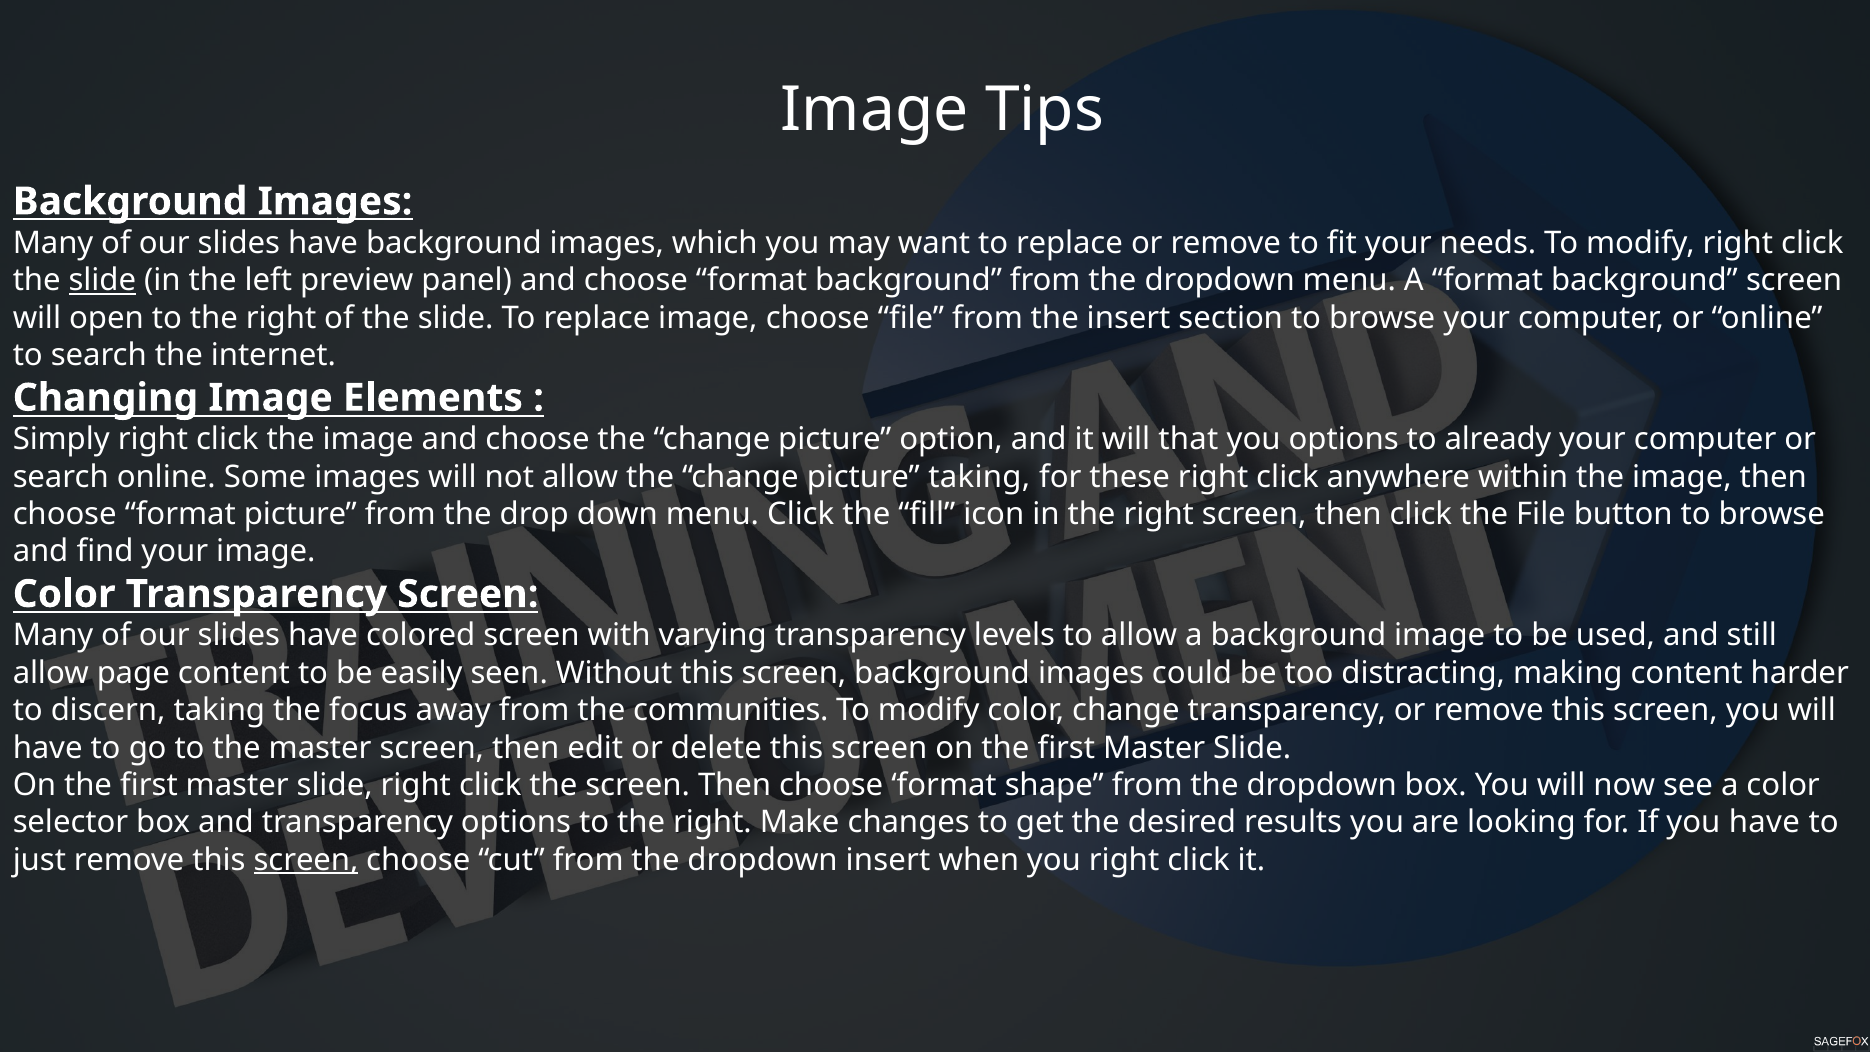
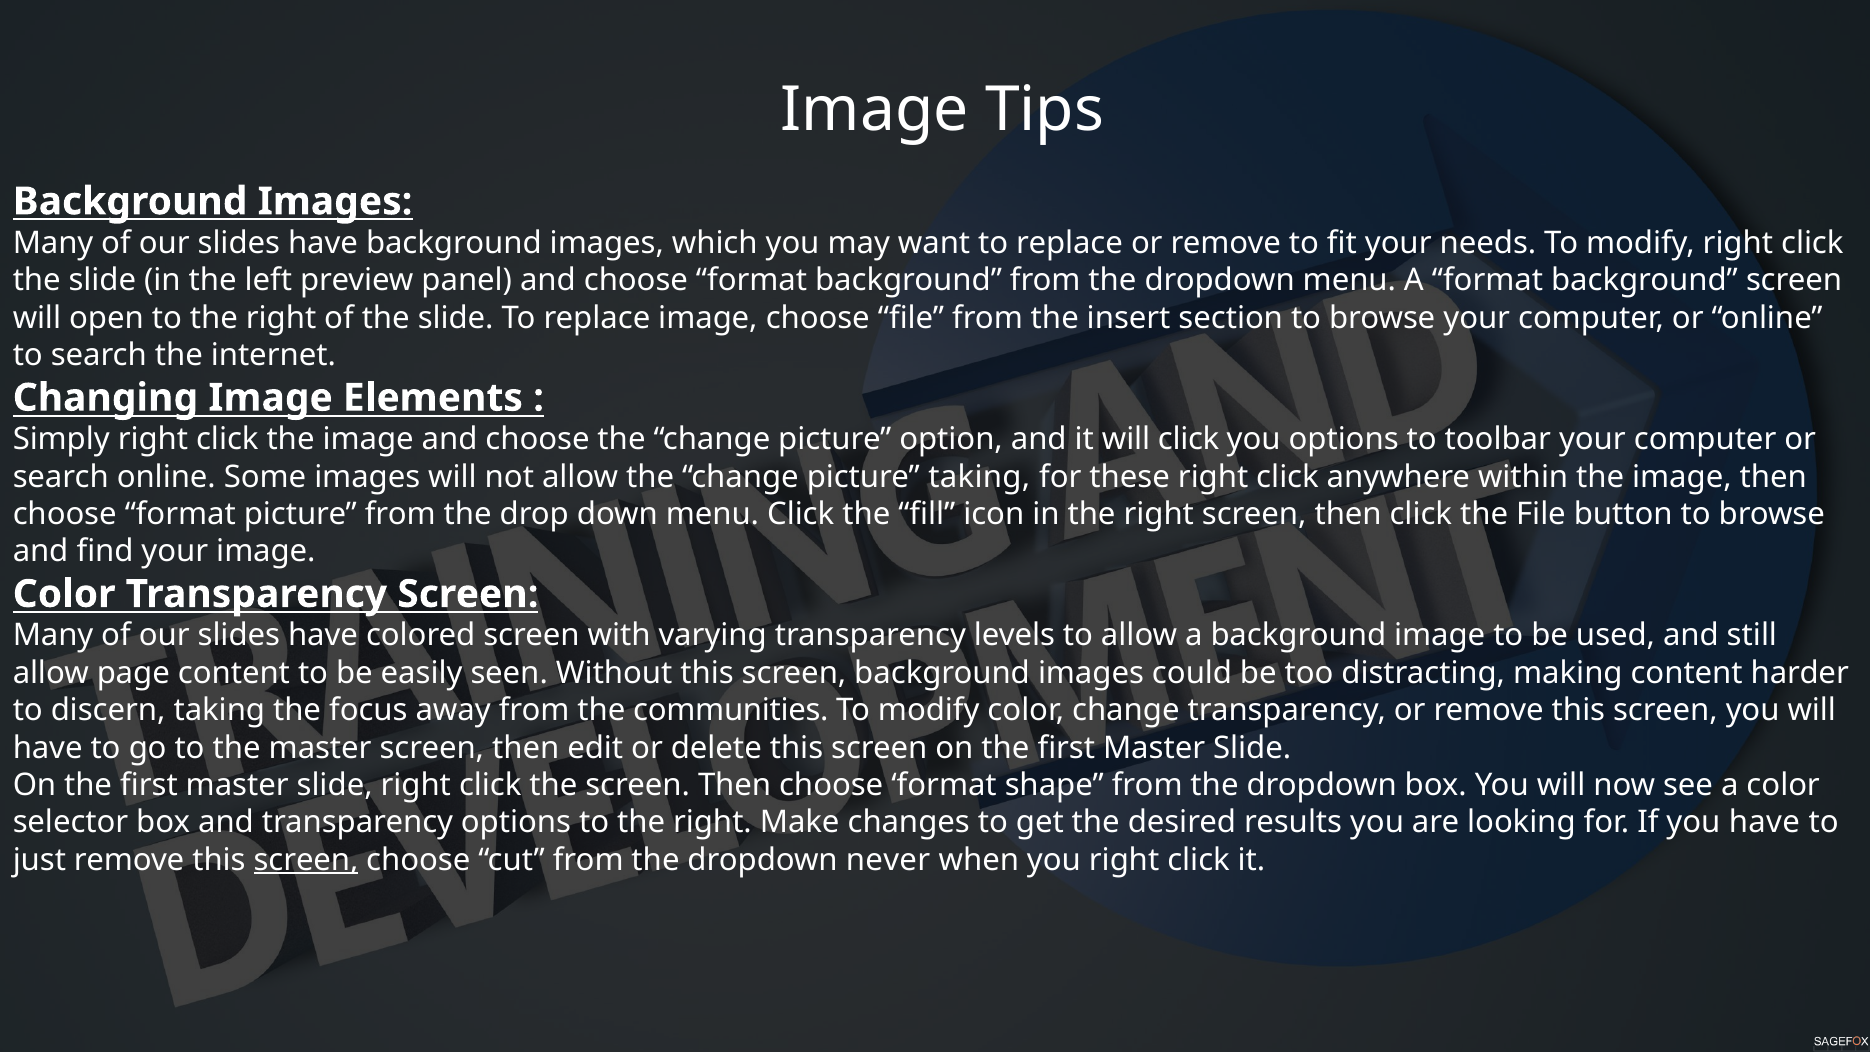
slide underline: present -> none (102, 280)
will that: that -> click (1189, 439)
already: already -> toolbar (1498, 439)
dropdown insert: insert -> never (888, 860)
